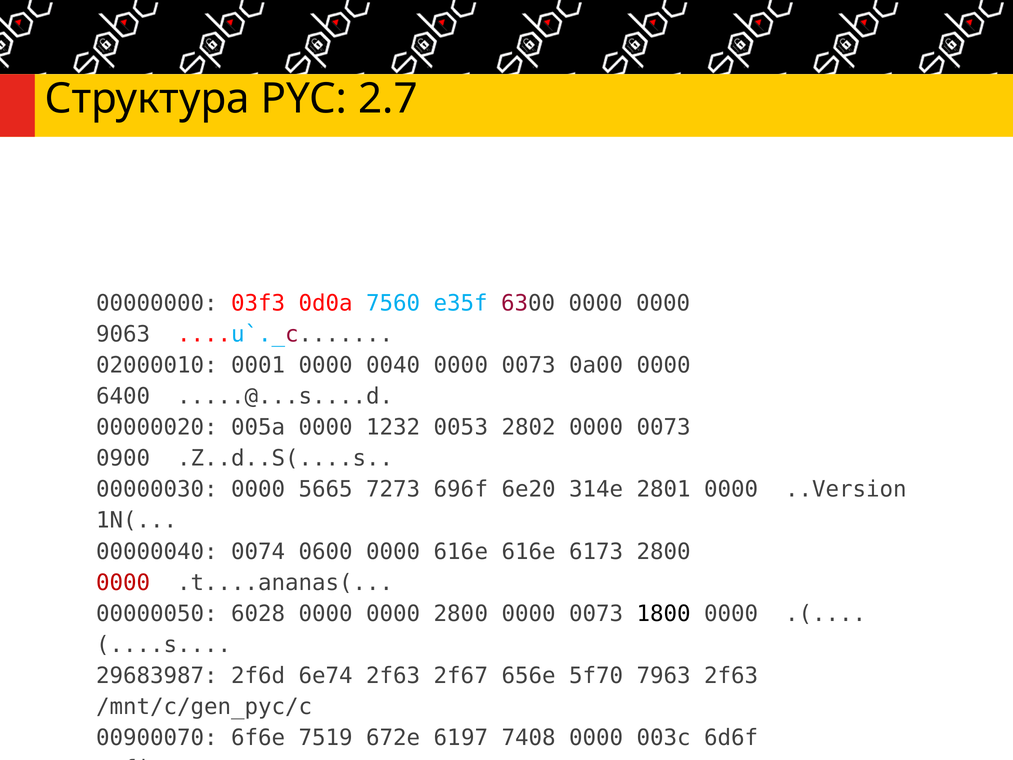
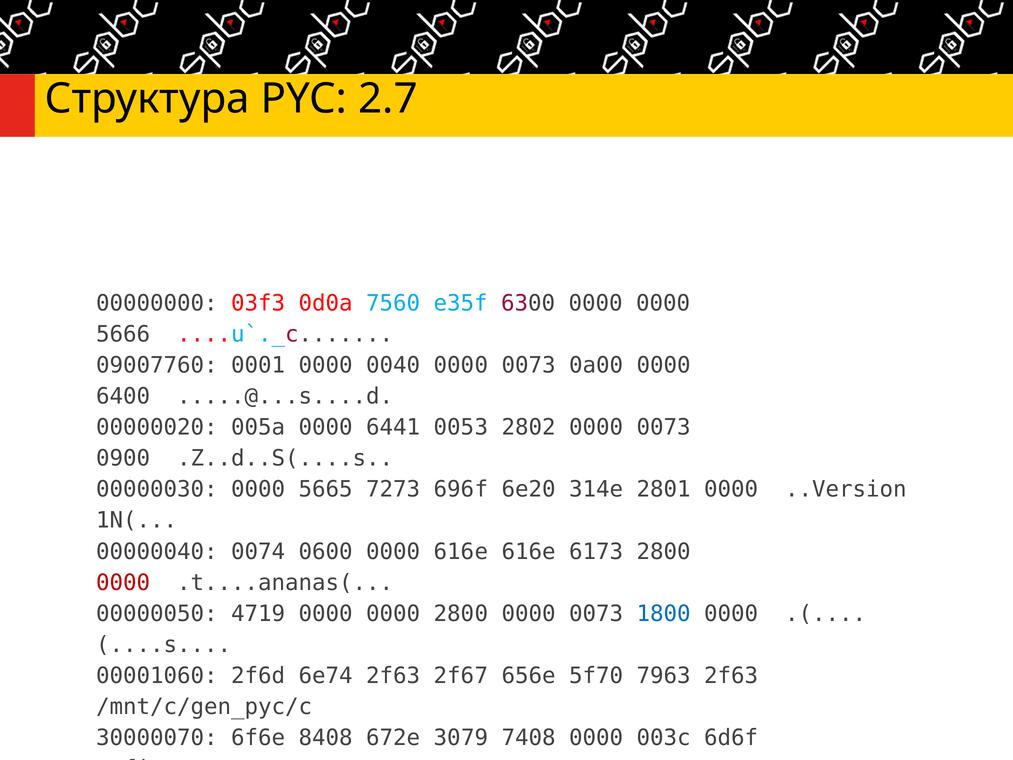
9063: 9063 -> 5666 (123, 334)
02000010: 02000010 -> 09007760 (157, 365)
1232: 1232 -> 6441 (393, 427)
6028: 6028 -> 4719 (258, 613)
1800 colour: black -> blue (664, 613)
29683987: 29683987 -> 00001060 (157, 676)
00900070: 00900070 -> 30000070 (157, 738)
7519: 7519 -> 8408 (326, 738)
6197: 6197 -> 3079 (461, 738)
